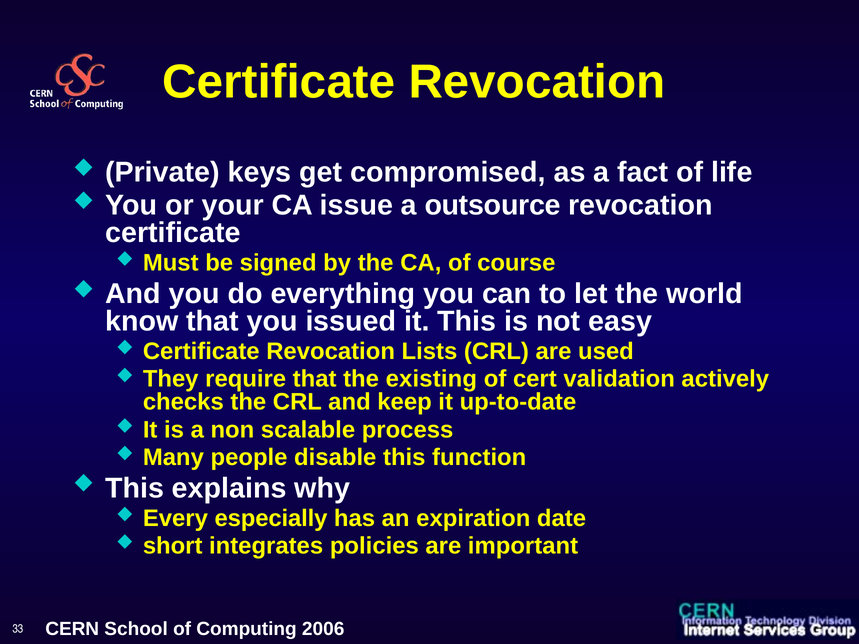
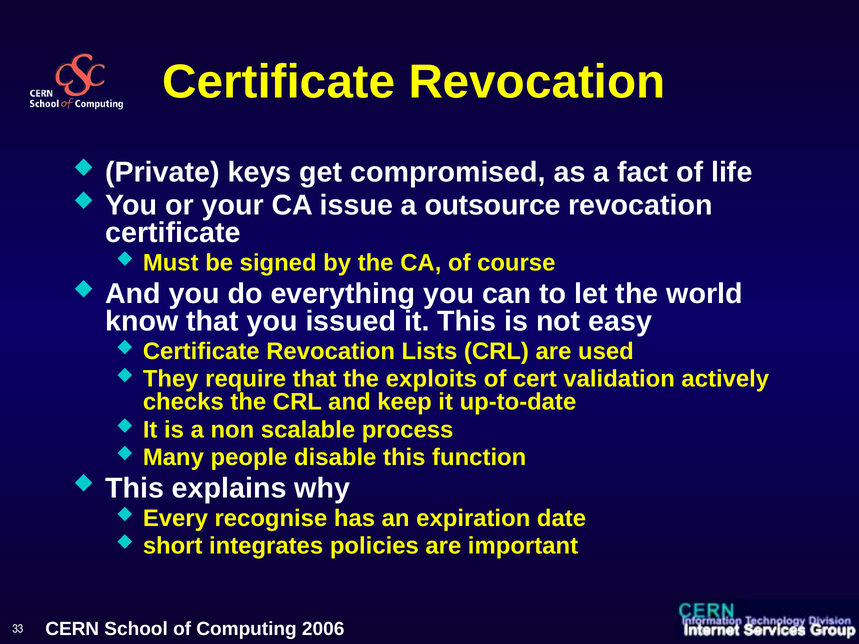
existing: existing -> exploits (431, 379)
especially: especially -> recognise (271, 518)
